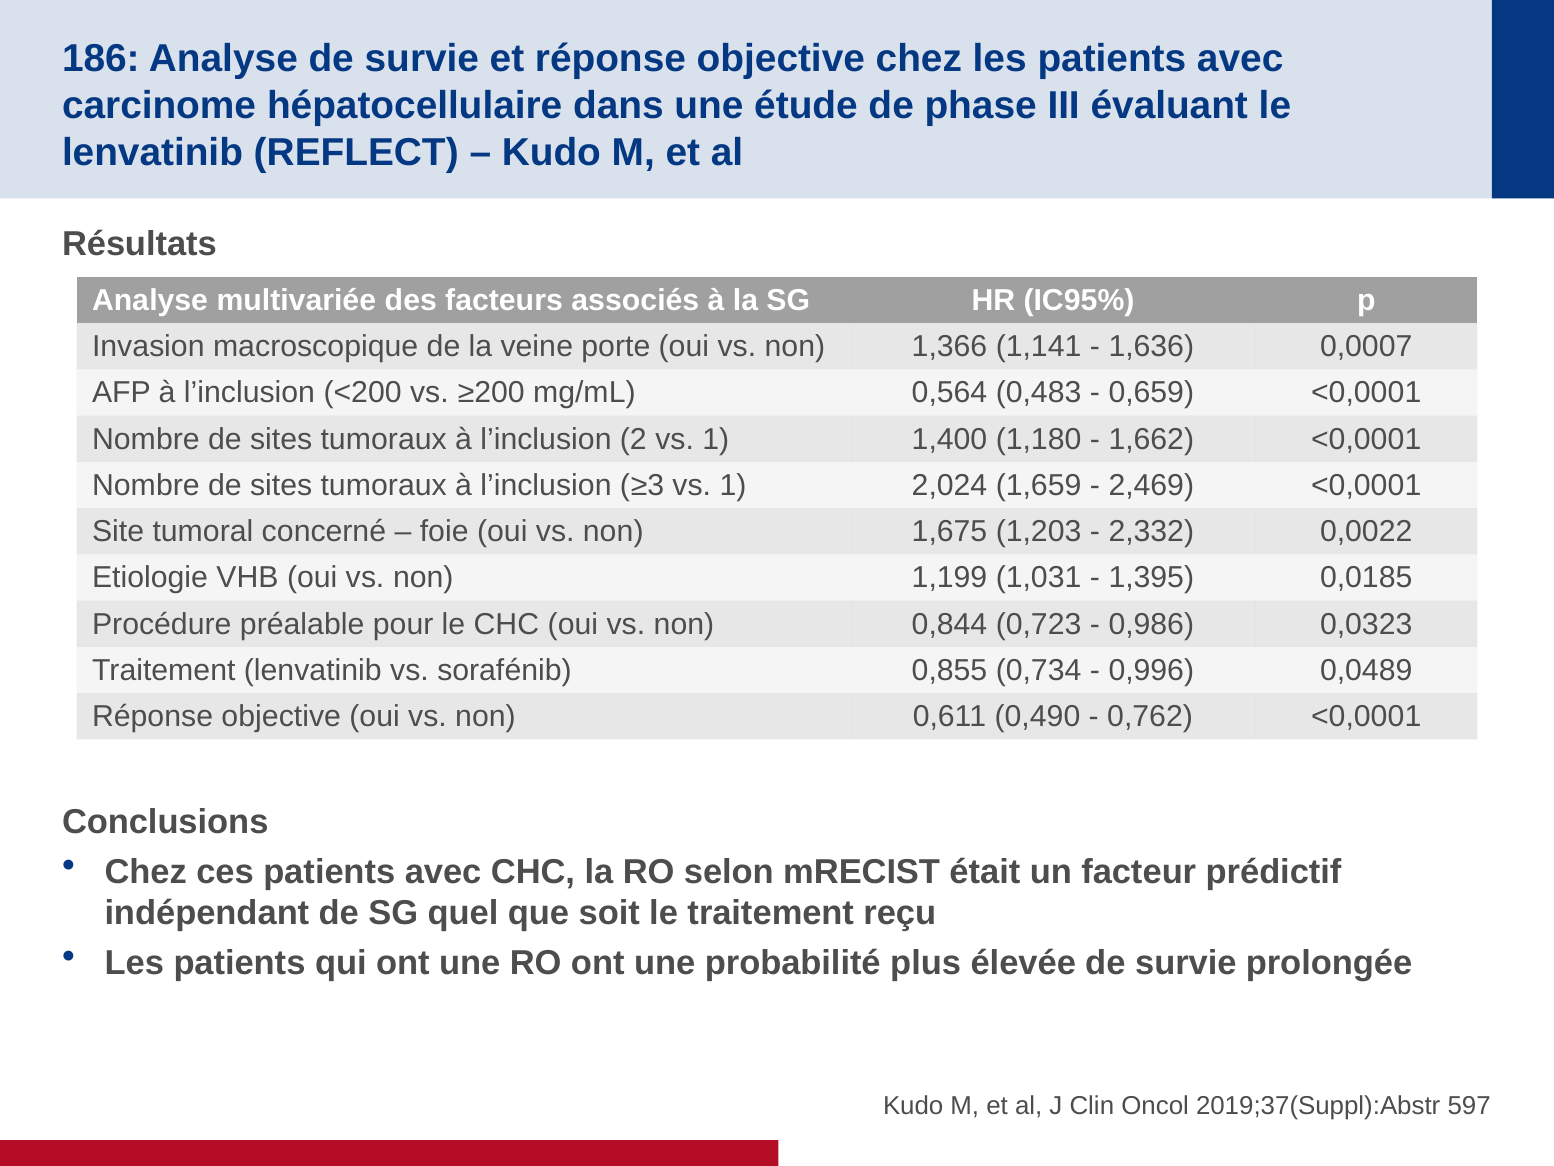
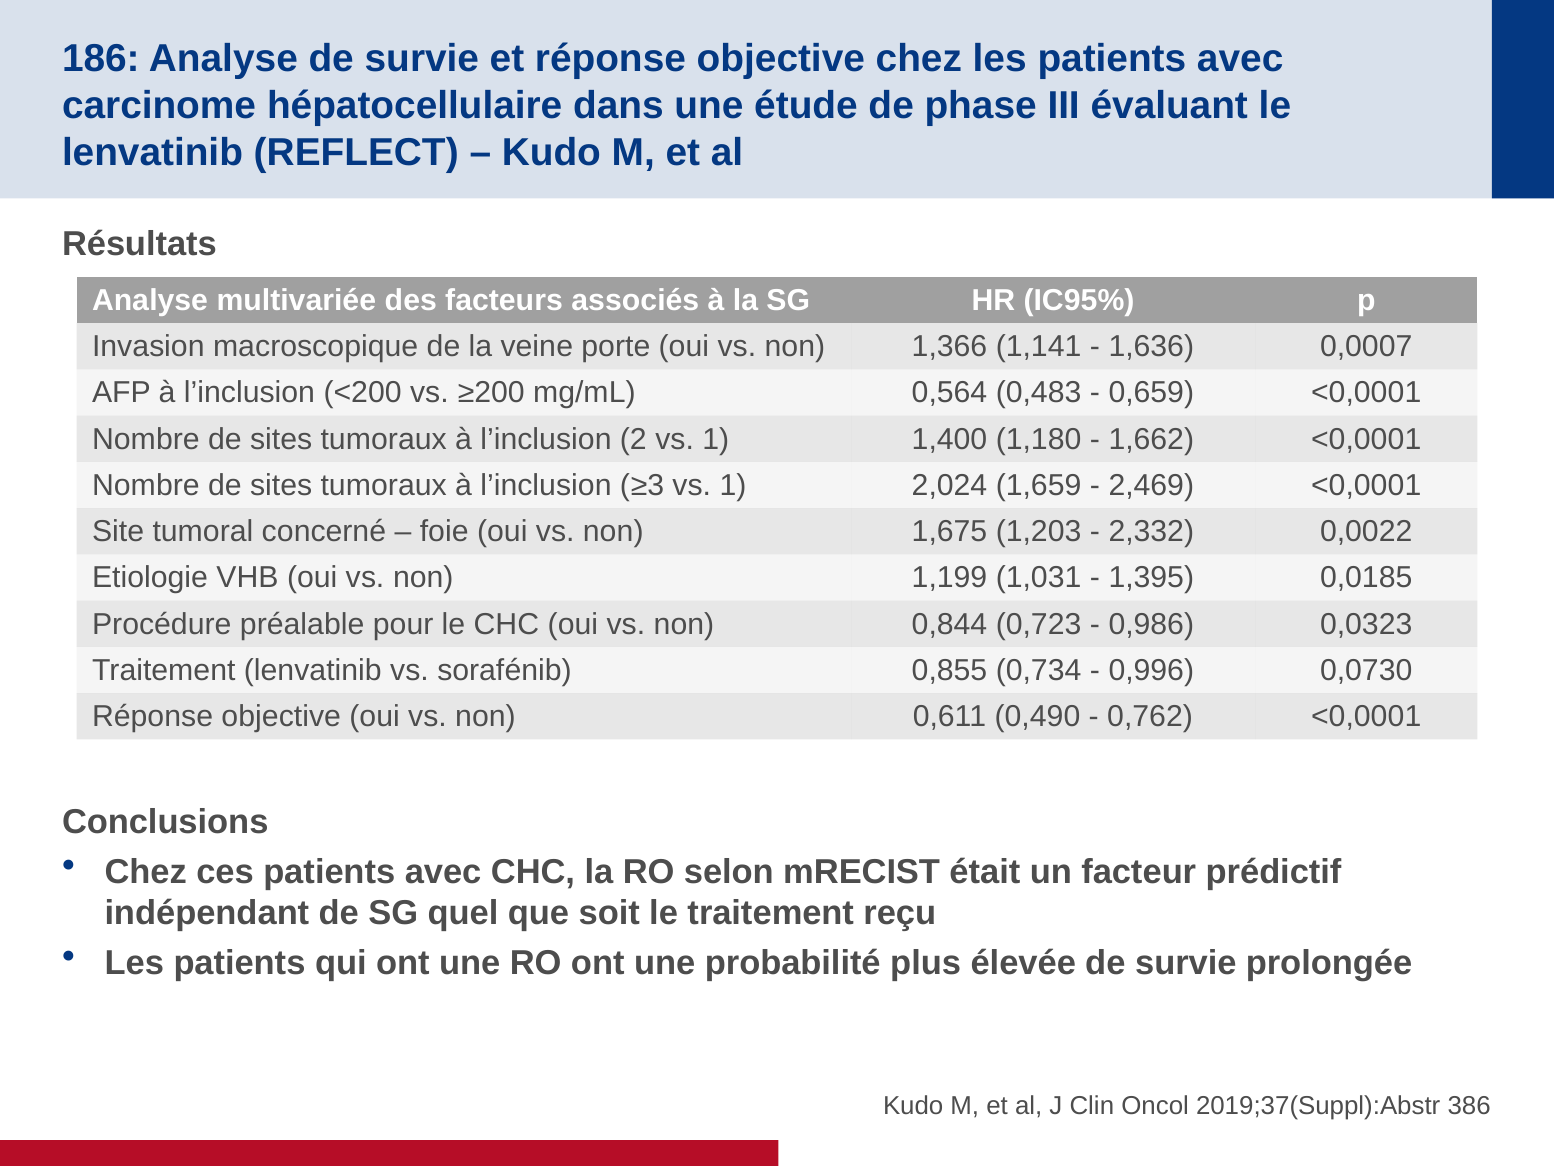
0,0489: 0,0489 -> 0,0730 (1366, 670)
597: 597 -> 386 (1469, 1105)
